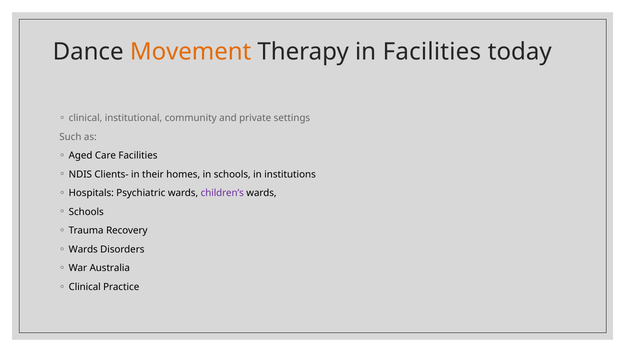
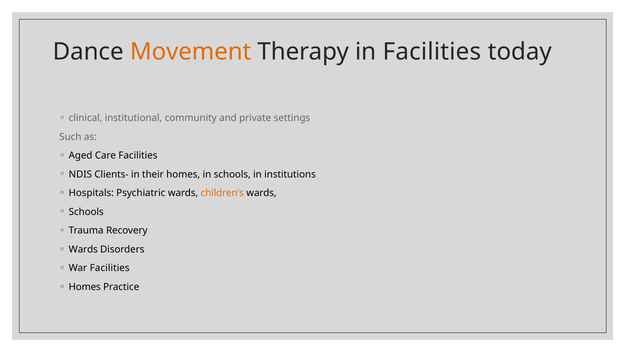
children’s colour: purple -> orange (222, 193)
War Australia: Australia -> Facilities (110, 268)
Clinical: Clinical -> Homes (85, 287)
